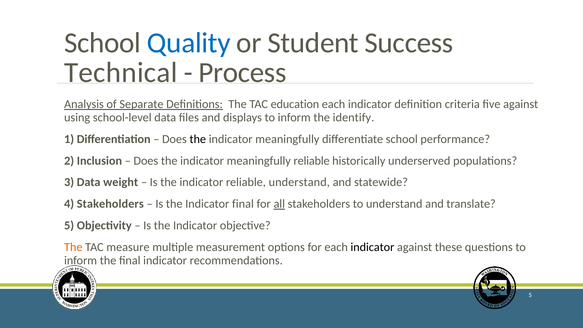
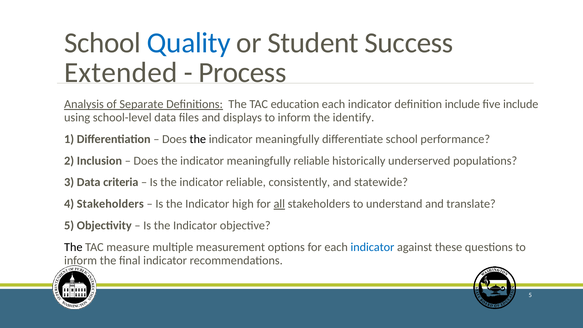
Technical: Technical -> Extended (121, 73)
definition criteria: criteria -> include (462, 104)
five against: against -> include (521, 104)
weight: weight -> criteria (121, 182)
reliable understand: understand -> consistently (299, 182)
Indicator final: final -> high (243, 204)
The colour: orange -> black (73, 247)
indicator colour: black -> blue (372, 247)
